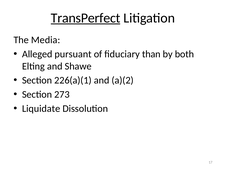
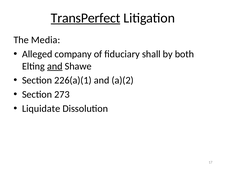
pursuant: pursuant -> company (73, 54)
than: than -> shall (151, 54)
and underline: none -> present (55, 66)
